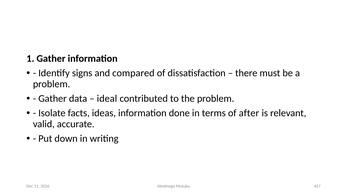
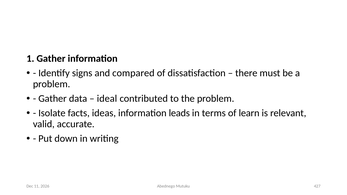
done: done -> leads (179, 113)
after: after -> learn (249, 113)
